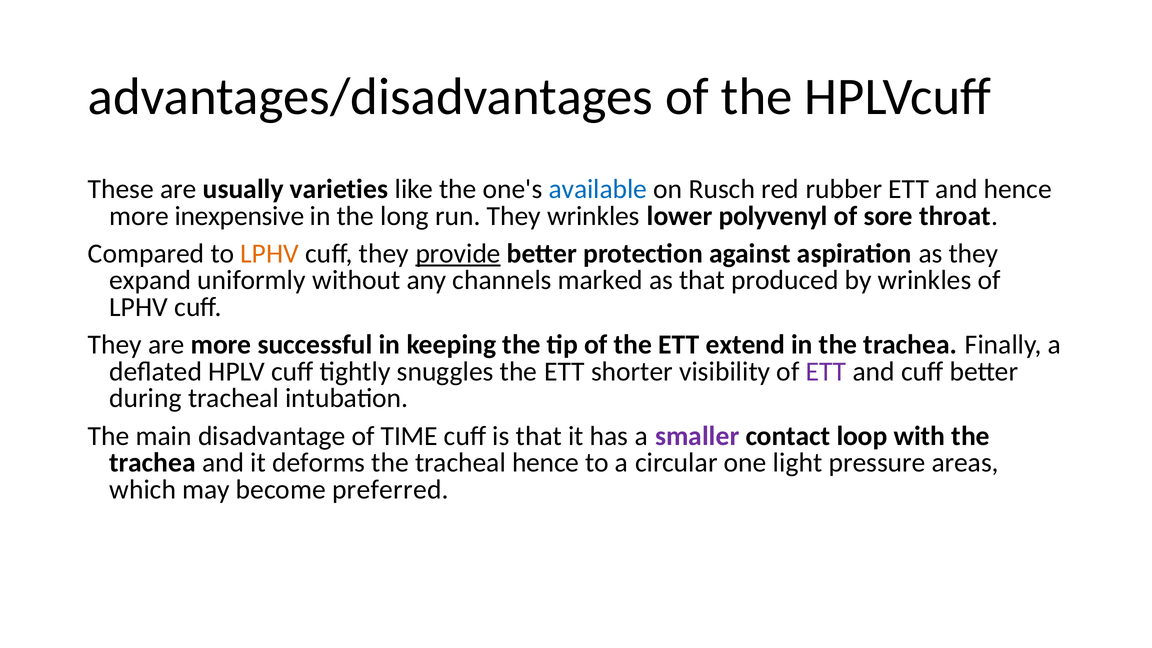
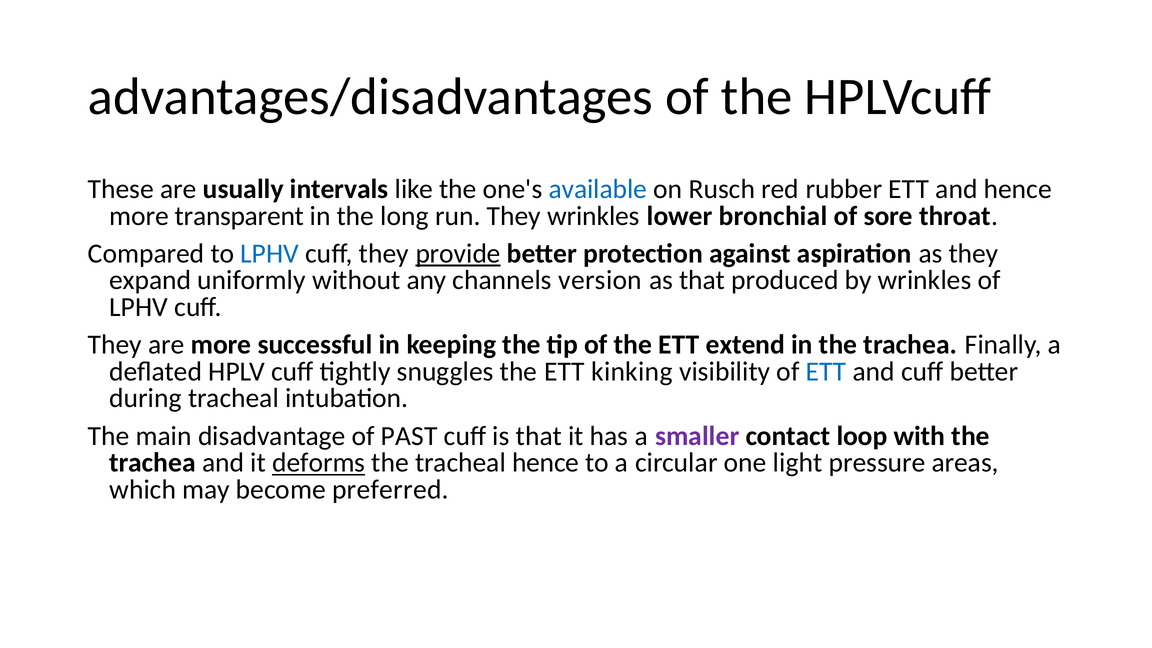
varieties: varieties -> intervals (339, 189)
inexpensive: inexpensive -> transparent (239, 216)
polyvenyl: polyvenyl -> bronchial (773, 216)
LPHV colour: orange -> blue (270, 254)
marked: marked -> version (600, 280)
shorter: shorter -> kinking (632, 372)
ETT colour: purple -> blue (826, 372)
TIME: TIME -> PAST (409, 436)
deforms underline: none -> present (319, 463)
